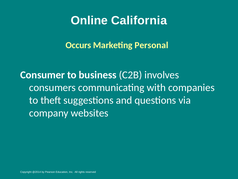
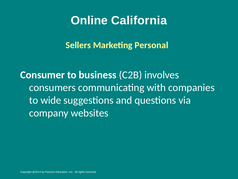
Occurs: Occurs -> Sellers (78, 45)
theft: theft -> wide (51, 100)
